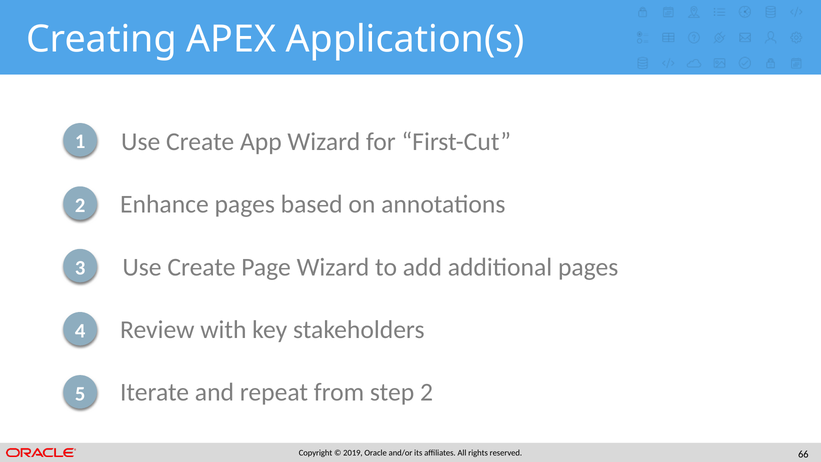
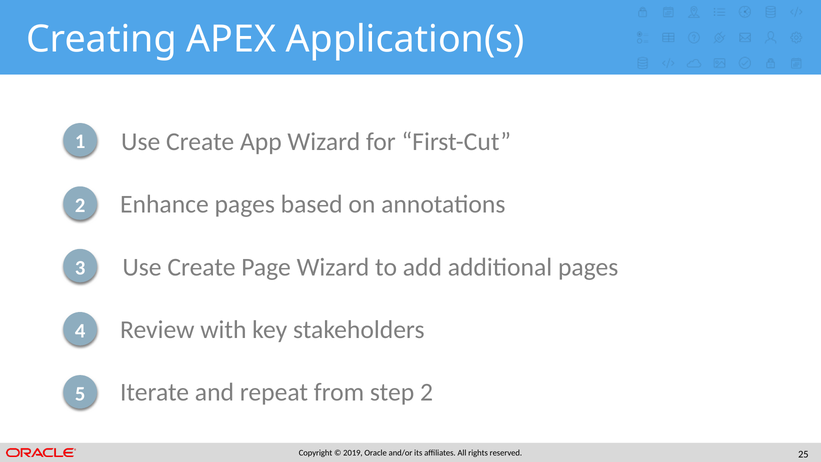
66: 66 -> 25 (803, 454)
